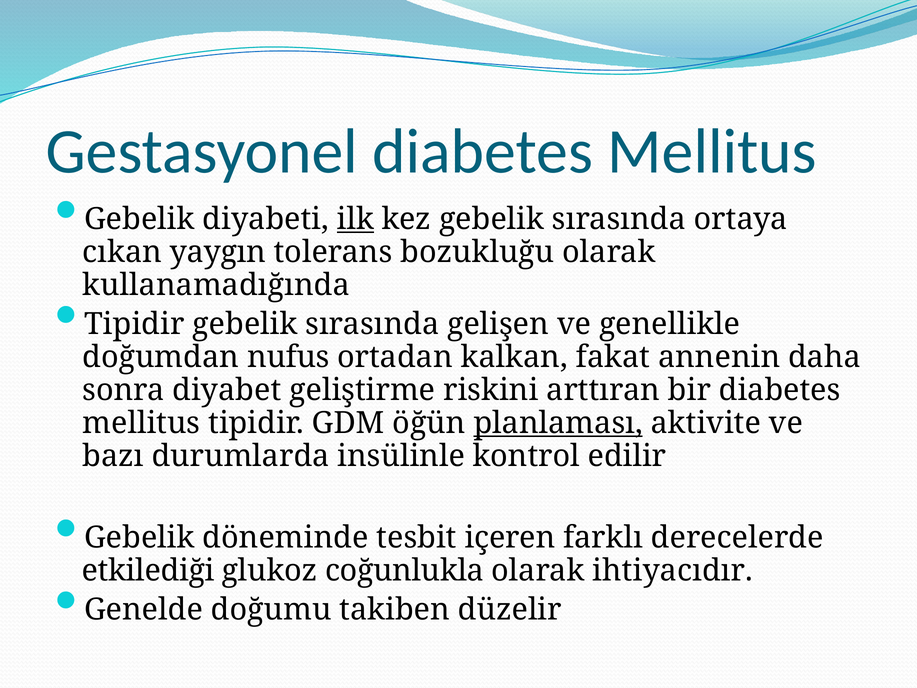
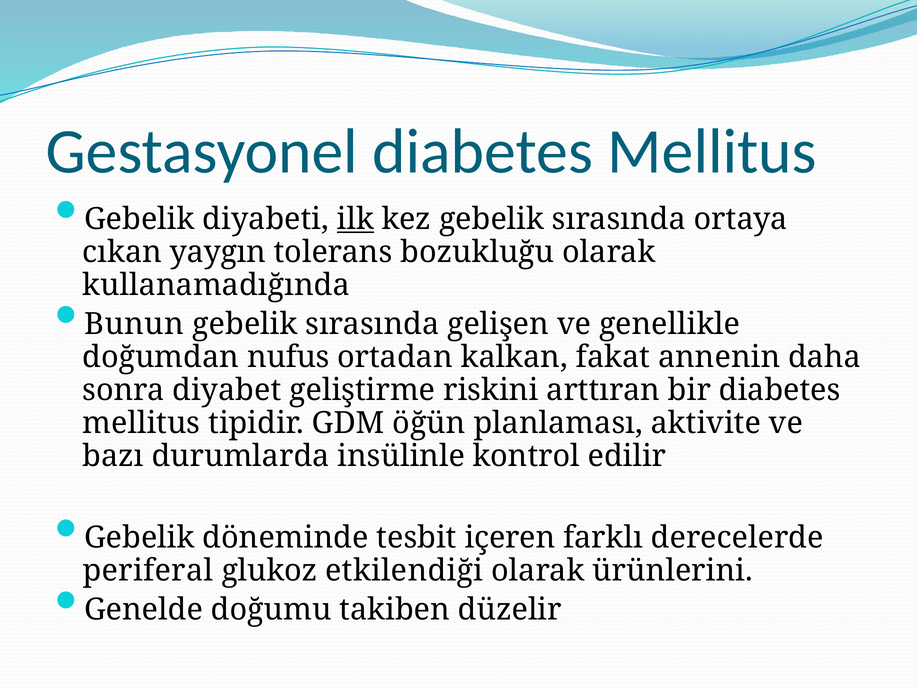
Tipidir: Tipidir -> Bunun (134, 324)
planlaması underline: present -> none (558, 423)
etkilediği: etkilediği -> periferal (148, 571)
coğunlukla: coğunlukla -> etkilendiği (404, 571)
ihtiyacıdır: ihtiyacıdır -> ürünlerini (673, 571)
